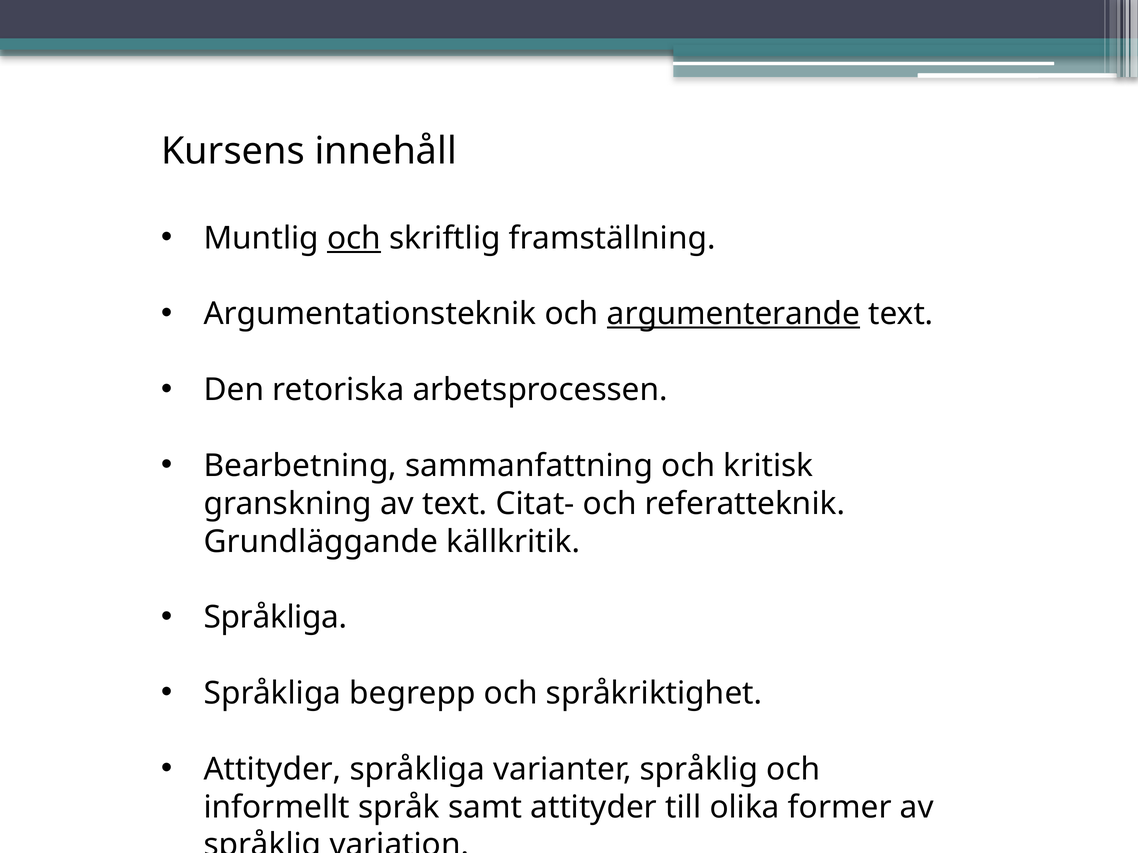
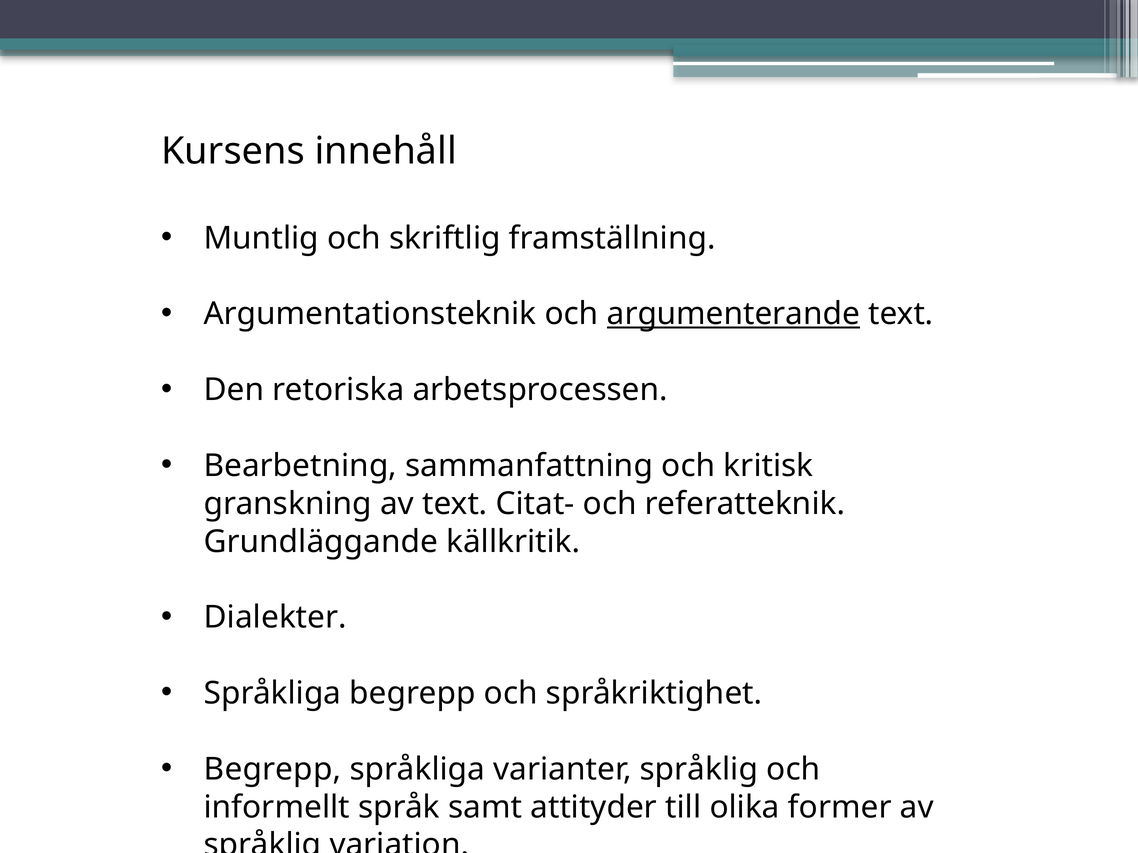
och underline: present -> none (354, 238)
Språkliga: Språkliga -> Dialekter (275, 618)
Attityder: Attityder -> Begrepp (273, 770)
